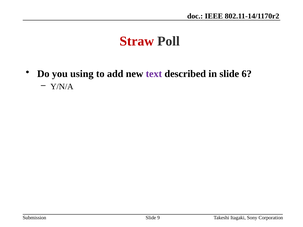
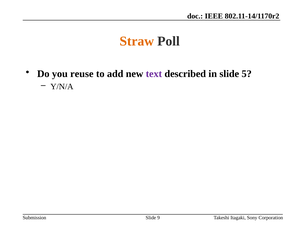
Straw colour: red -> orange (137, 41)
using: using -> reuse (82, 74)
6: 6 -> 5 (247, 74)
